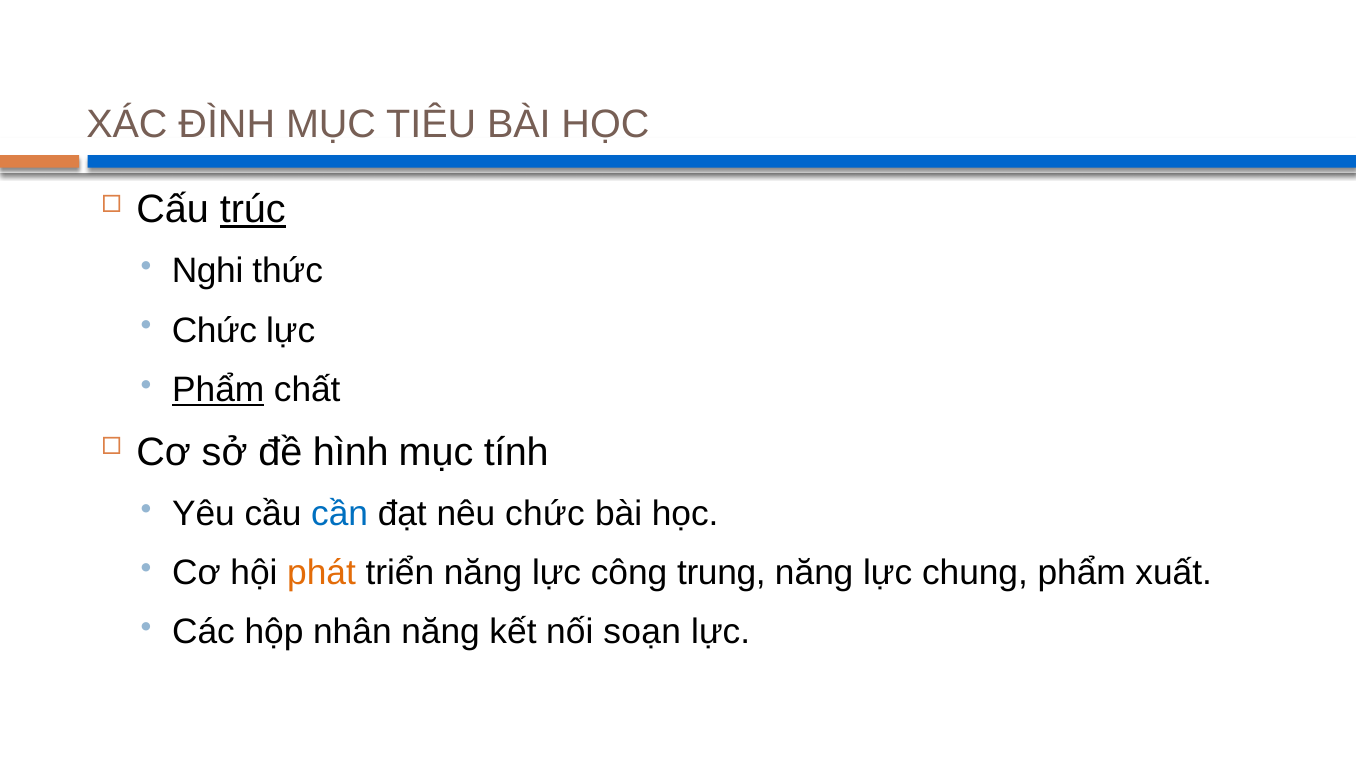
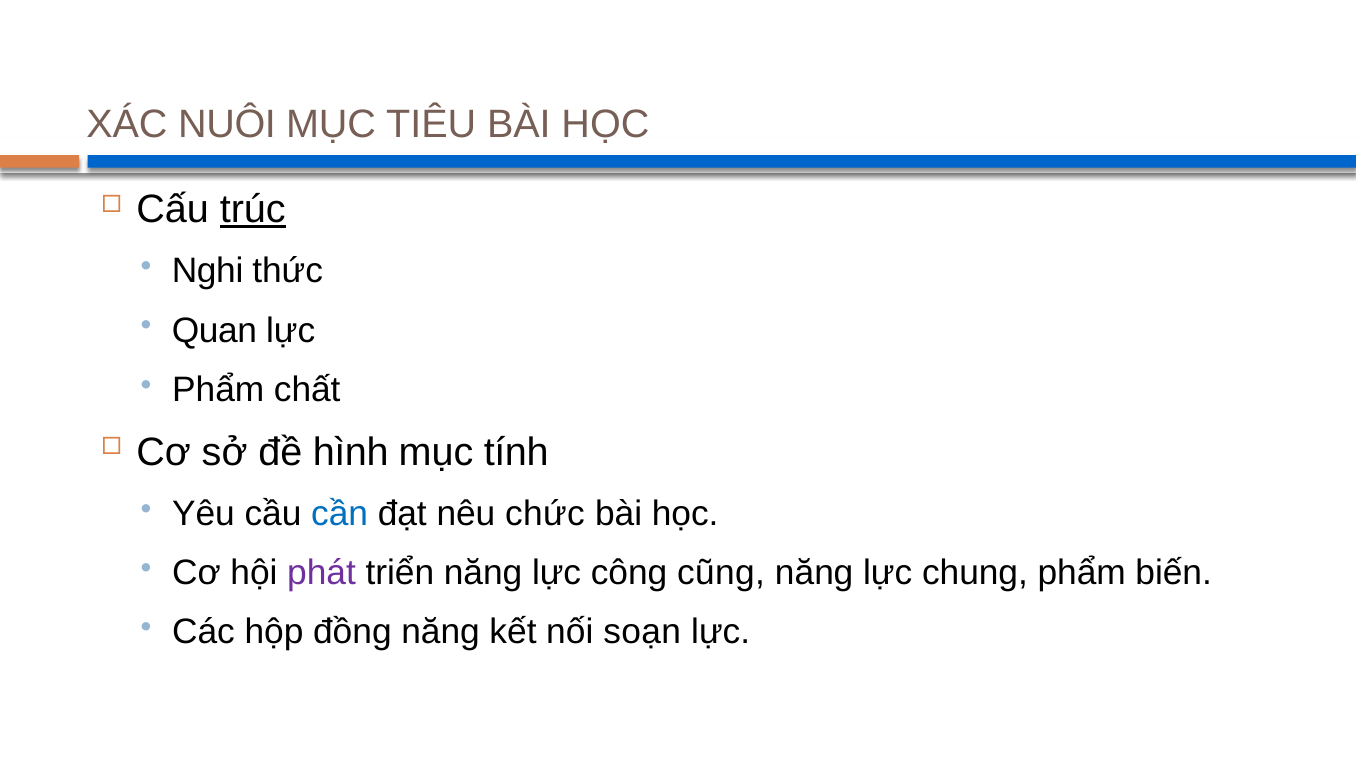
ĐÌNH: ĐÌNH -> NUÔI (227, 124)
Chức: Chức -> Quan (214, 331)
Phẩm underline: present -> none (218, 390)
phát colour: orange -> purple (321, 573)
trung: trung -> cũng (721, 573)
xuất: xuất -> biến (1174, 573)
nhân: nhân -> đồng (352, 632)
